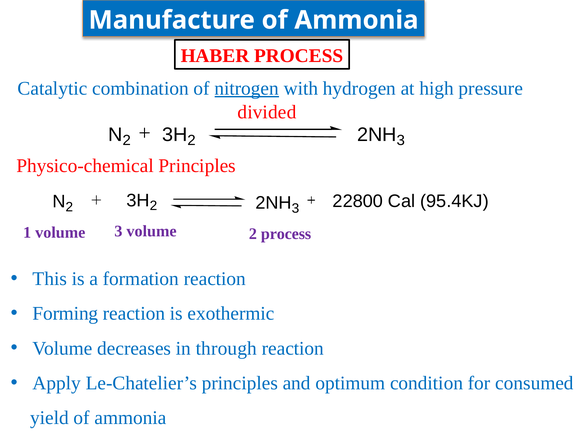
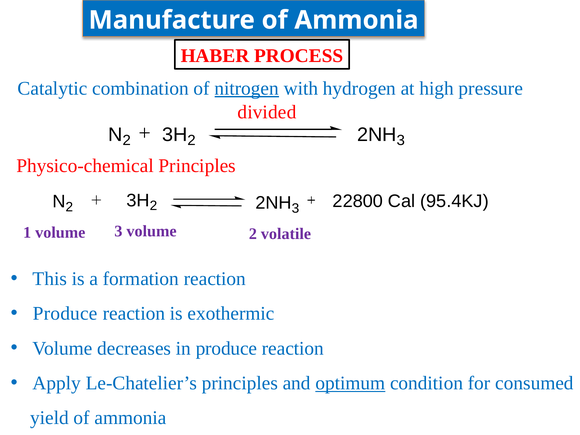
2 process: process -> volatile (286, 234)
Forming: Forming -> Produce (65, 314)
in through: through -> produce (226, 348)
optimum underline: none -> present (350, 383)
